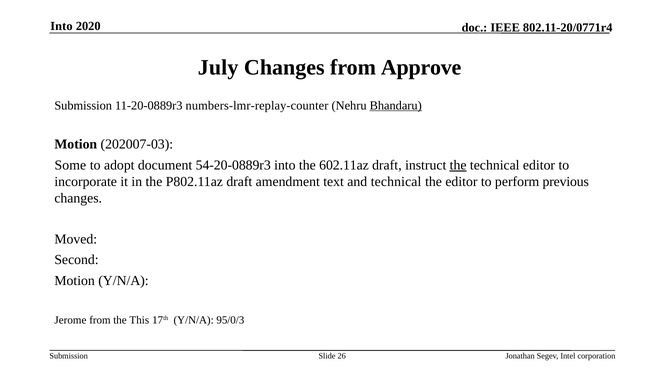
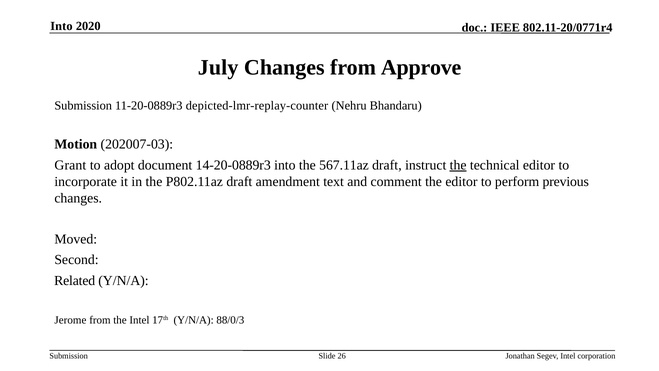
numbers-lmr-replay-counter: numbers-lmr-replay-counter -> depicted-lmr-replay-counter (257, 105)
Bhandaru underline: present -> none (396, 105)
Some: Some -> Grant (70, 165)
54-20-0889r3: 54-20-0889r3 -> 14-20-0889r3 (233, 165)
602.11az: 602.11az -> 567.11az (344, 165)
and technical: technical -> comment (396, 181)
Motion: Motion -> Related (75, 280)
the This: This -> Intel (139, 320)
95/0/3: 95/0/3 -> 88/0/3 (230, 320)
